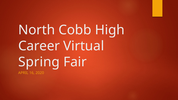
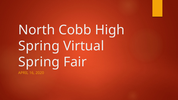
Career: Career -> Spring (39, 46)
